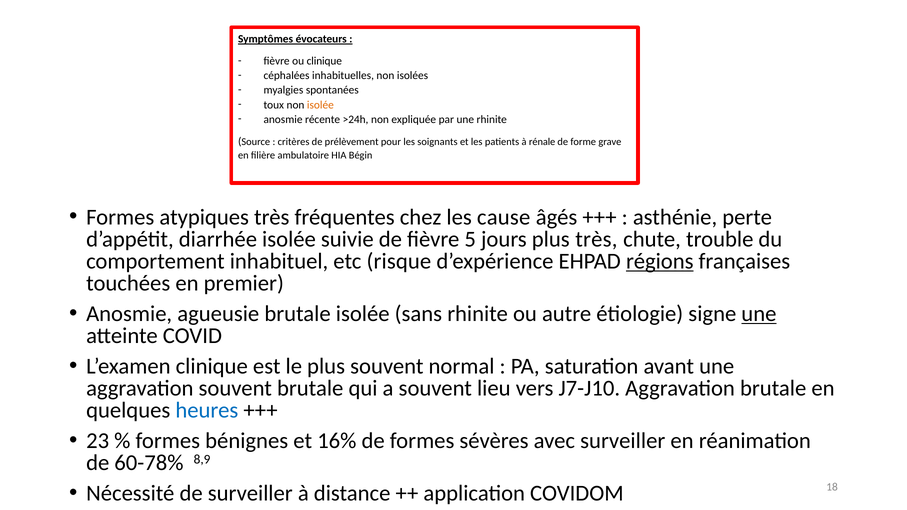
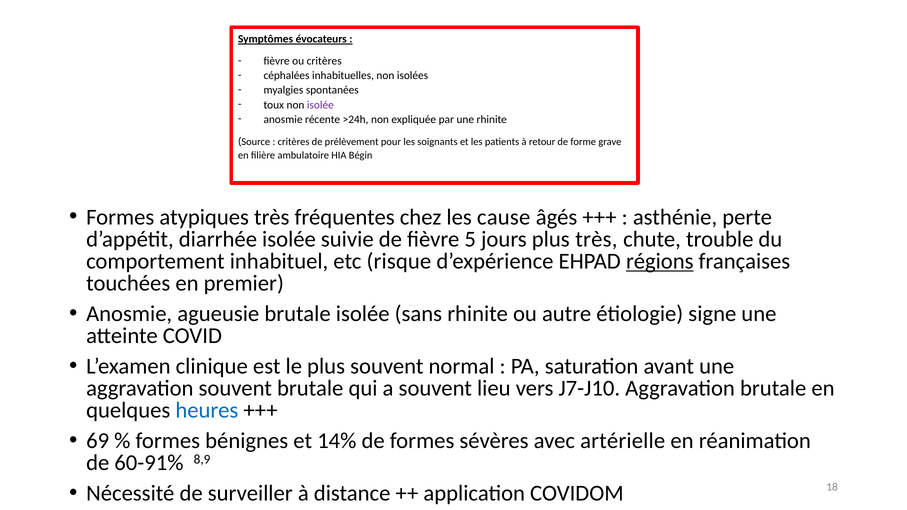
ou clinique: clinique -> critères (324, 61)
isolée colour: orange -> purple (320, 105)
rénale: rénale -> retour (542, 142)
une underline: present -> none (759, 314)
23: 23 -> 69 (98, 441)
16%: 16% -> 14% (337, 441)
avec surveiller: surveiller -> artérielle (623, 441)
60-78%: 60-78% -> 60-91% (149, 463)
